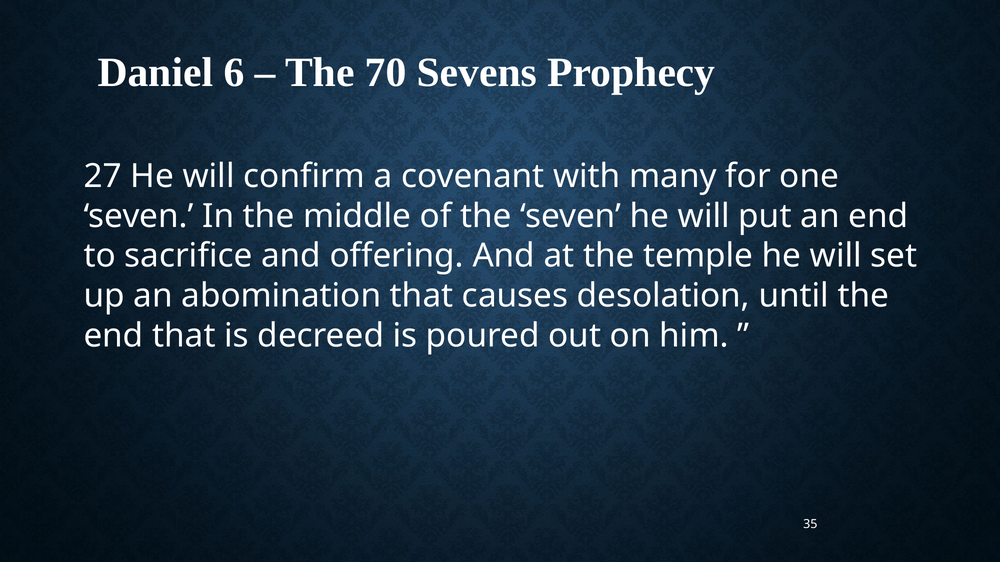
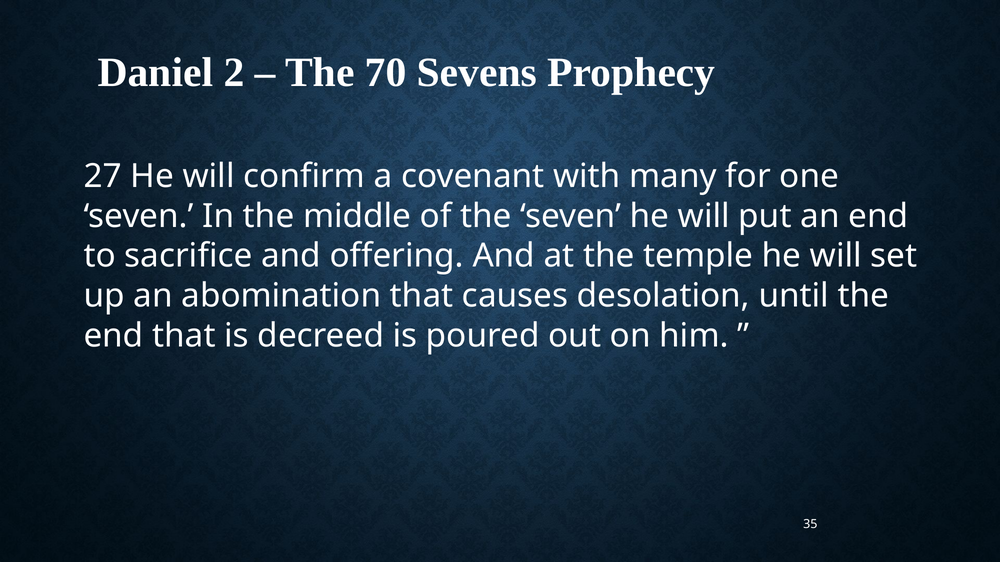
6: 6 -> 2 (234, 73)
